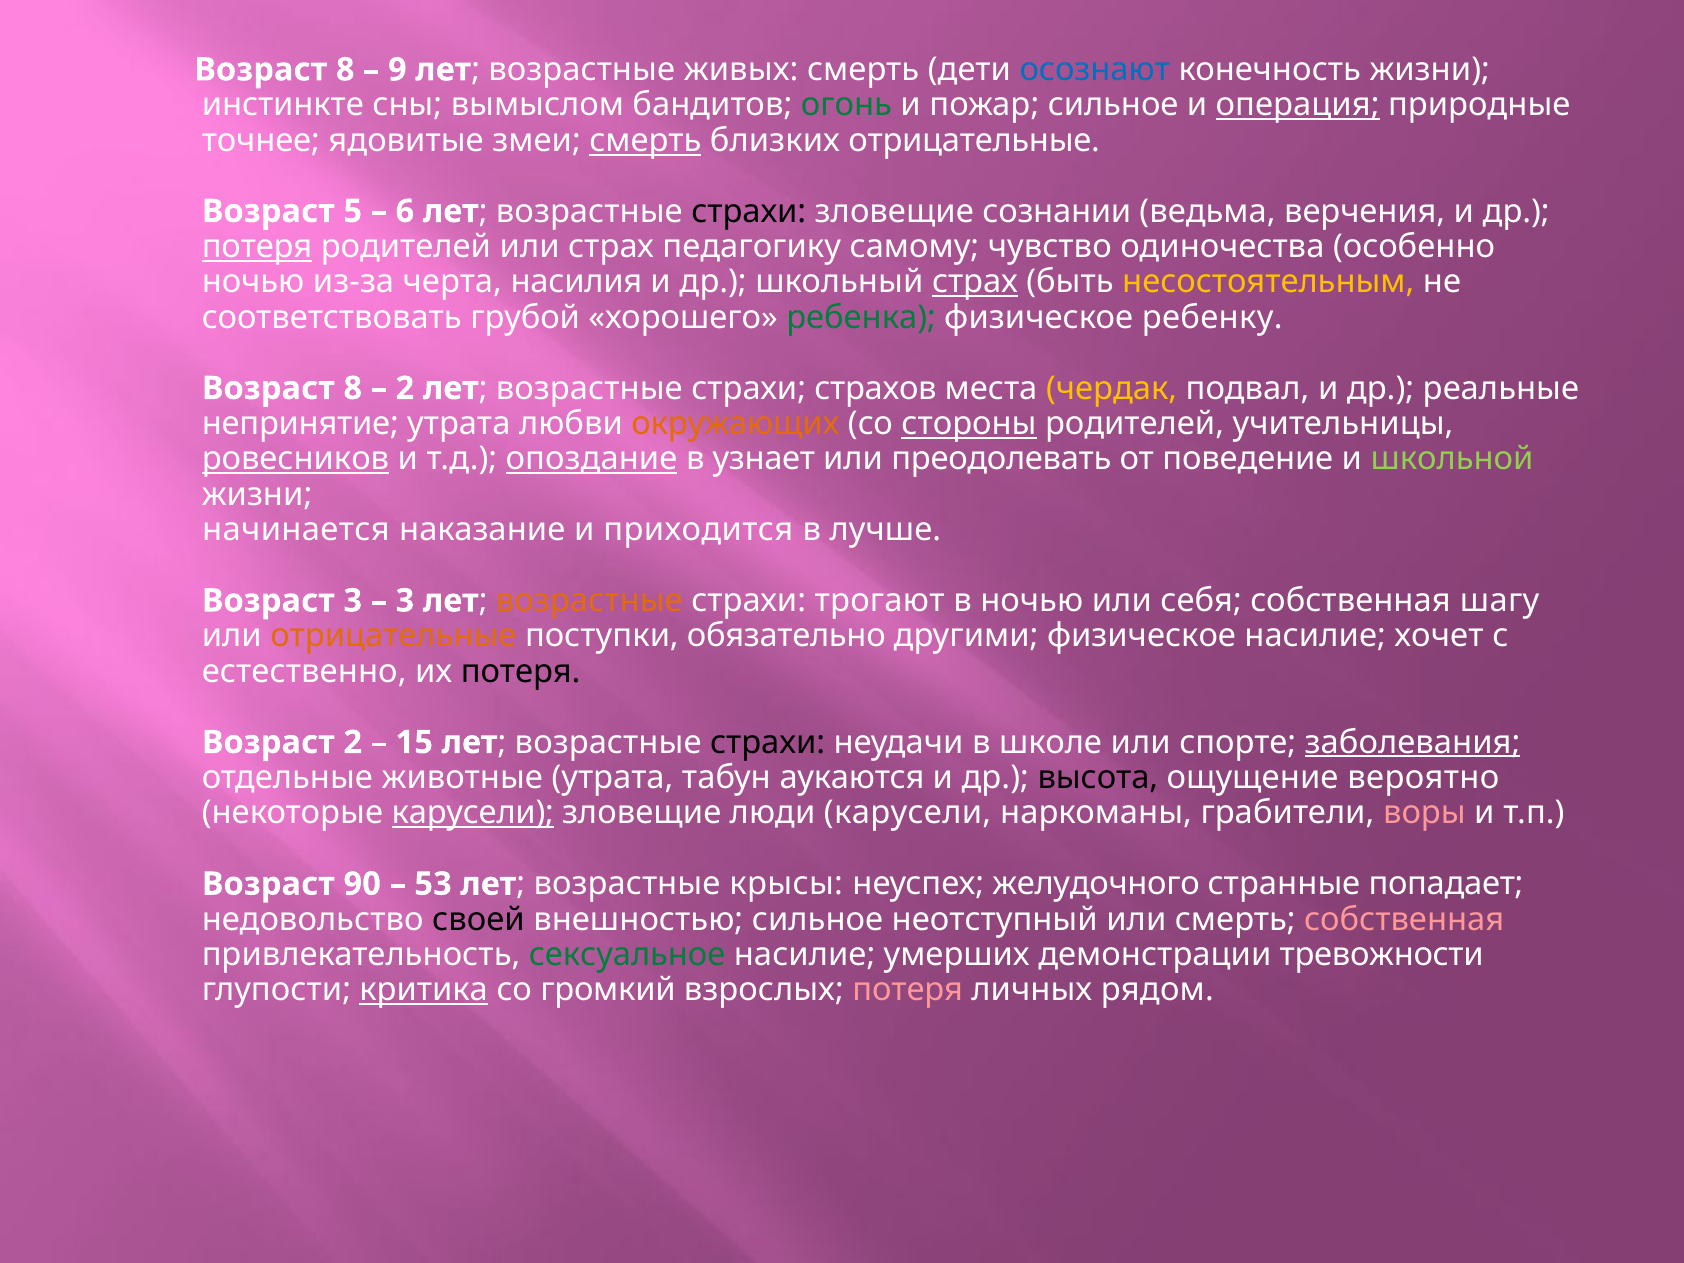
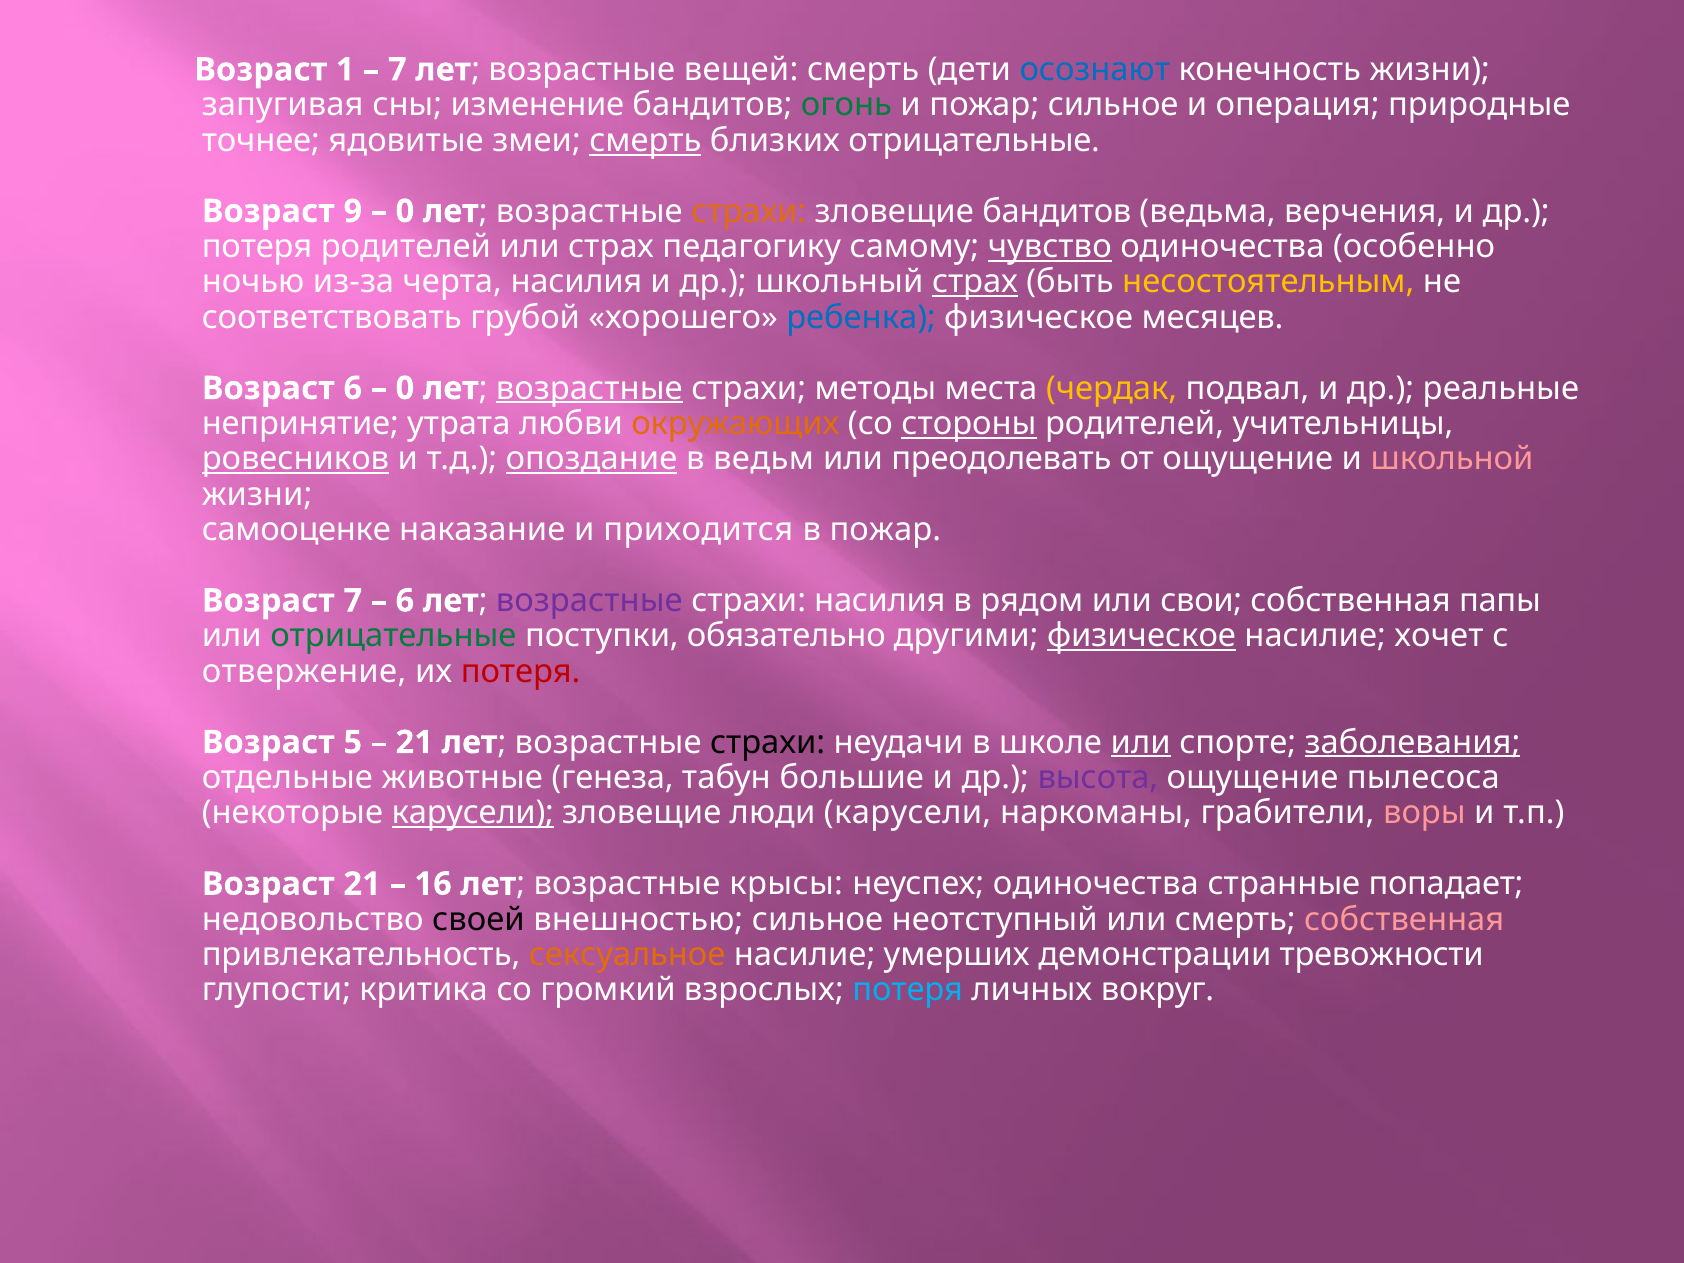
8: 8 -> 1 (345, 70)
9: 9 -> 7 (397, 70)
живых: живых -> вещей (741, 70)
инстинкте: инстинкте -> запугивая (283, 105)
вымыслом: вымыслом -> изменение (537, 105)
операция underline: present -> none (1298, 105)
5: 5 -> 9 (353, 211)
6: 6 -> 0 (405, 211)
страхи colour: black -> orange (749, 211)
зловещие сознании: сознании -> бандитов (1057, 211)
потеря underline: present -> none (257, 247)
чувство underline: none -> present (1050, 247)
ребенка colour: green -> blue (861, 318)
ребенку: ребенку -> месяцев (1213, 318)
8: 8 -> 6 (353, 388)
2: 2 -> 0 (405, 388)
возрастные underline: none -> present (589, 388)
страхов: страхов -> методы (875, 388)
узнает: узнает -> ведьм (764, 459)
от поведение: поведение -> ощущение (1248, 459)
школьной colour: light green -> pink (1452, 459)
начинается: начинается -> самооценке (296, 530)
в лучше: лучше -> пожар (885, 530)
Возраст 3: 3 -> 7 (353, 601)
3: 3 -> 6 (405, 601)
возрастные colour: orange -> purple (589, 601)
страхи трогают: трогают -> насилия (880, 601)
в ночью: ночью -> рядом (1032, 601)
себя: себя -> свои (1201, 601)
шагу: шагу -> папы (1500, 601)
отрицательные colour: orange -> green (393, 636)
физическое underline: none -> present (1142, 636)
естественно: естественно -> отвержение (304, 672)
потеря colour: black -> red (521, 672)
Возраст 2: 2 -> 5 (353, 742)
15: 15 -> 21 (414, 742)
или underline: none -> present (1141, 742)
животные утрата: утрата -> генеза (613, 778)
аукаются: аукаются -> большие (852, 778)
высота colour: black -> purple (1098, 778)
вероятно: вероятно -> пылесоса (1423, 778)
Возраст 90: 90 -> 21 (362, 884)
53: 53 -> 16 (433, 884)
неуспех желудочного: желудочного -> одиночества (1096, 884)
сексуальное colour: green -> orange (627, 955)
критика underline: present -> none (424, 990)
потеря colour: pink -> light blue (908, 990)
рядом: рядом -> вокруг (1158, 990)
